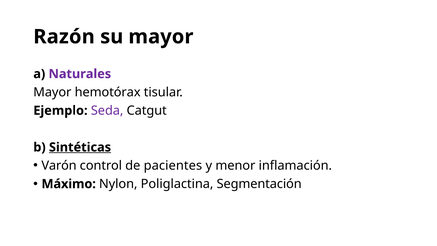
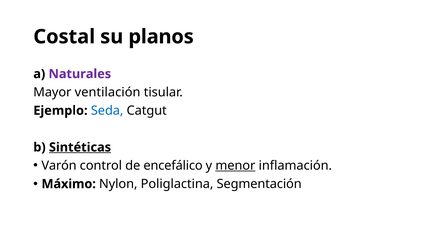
Razón: Razón -> Costal (64, 37)
su mayor: mayor -> planos (161, 37)
hemotórax: hemotórax -> ventilación (108, 92)
Seda colour: purple -> blue (107, 111)
pacientes: pacientes -> encefálico (173, 165)
menor underline: none -> present (235, 165)
